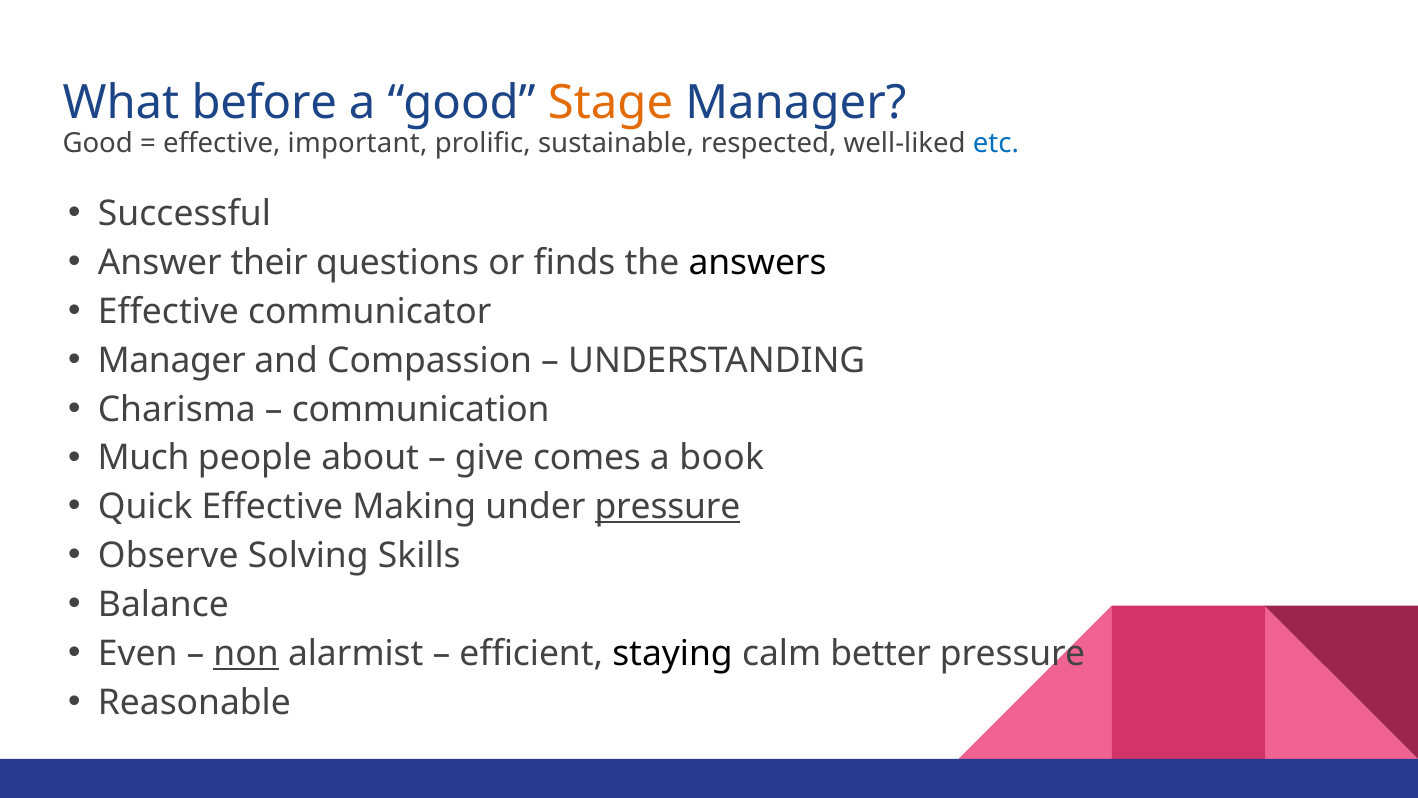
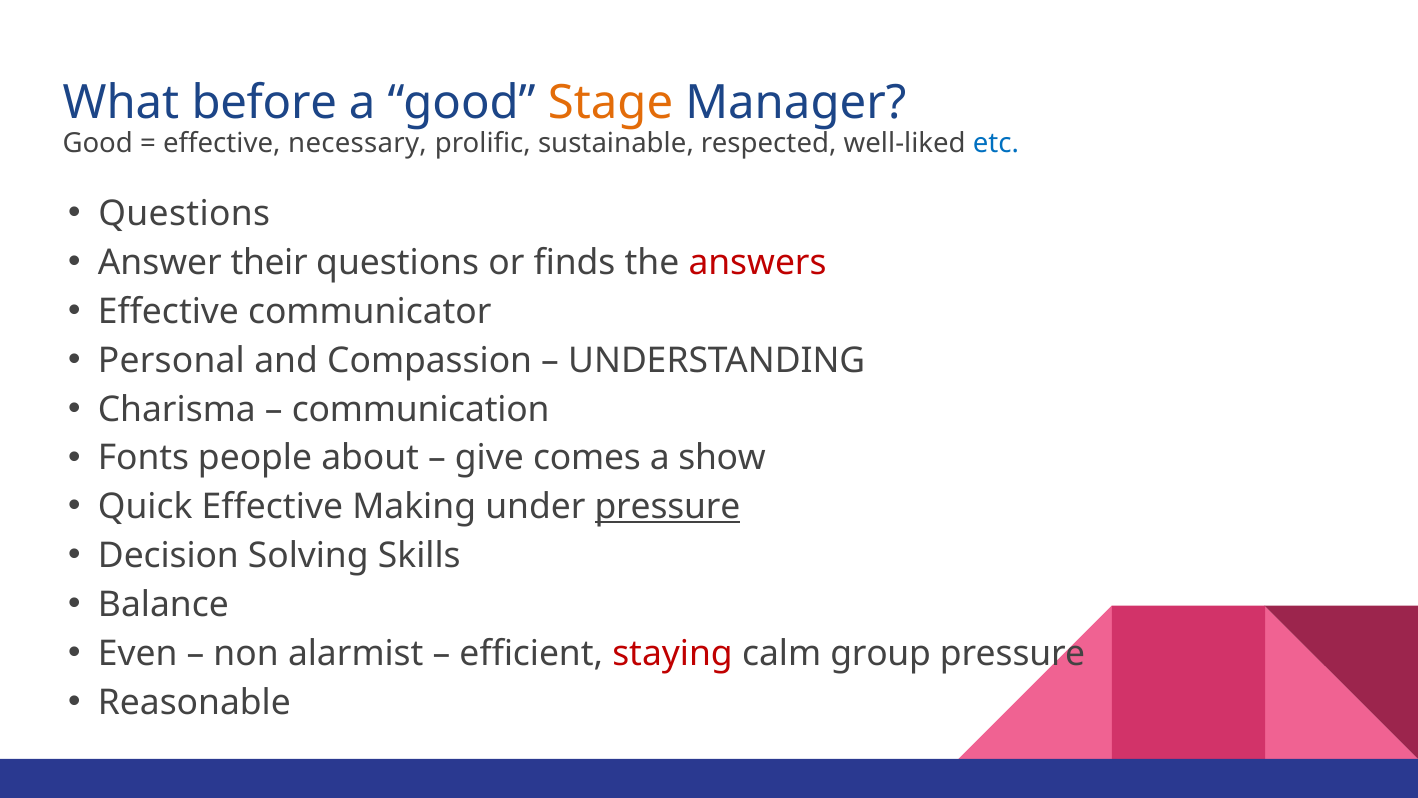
important: important -> necessary (358, 144)
Successful: Successful -> Questions (184, 214)
answers colour: black -> red (758, 262)
Manager: Manager -> Personal (171, 360)
Much: Much -> Fonts (143, 458)
book: book -> show (722, 458)
Observe: Observe -> Decision (168, 556)
non underline: present -> none (246, 654)
staying colour: black -> red (673, 654)
better: better -> group (881, 654)
